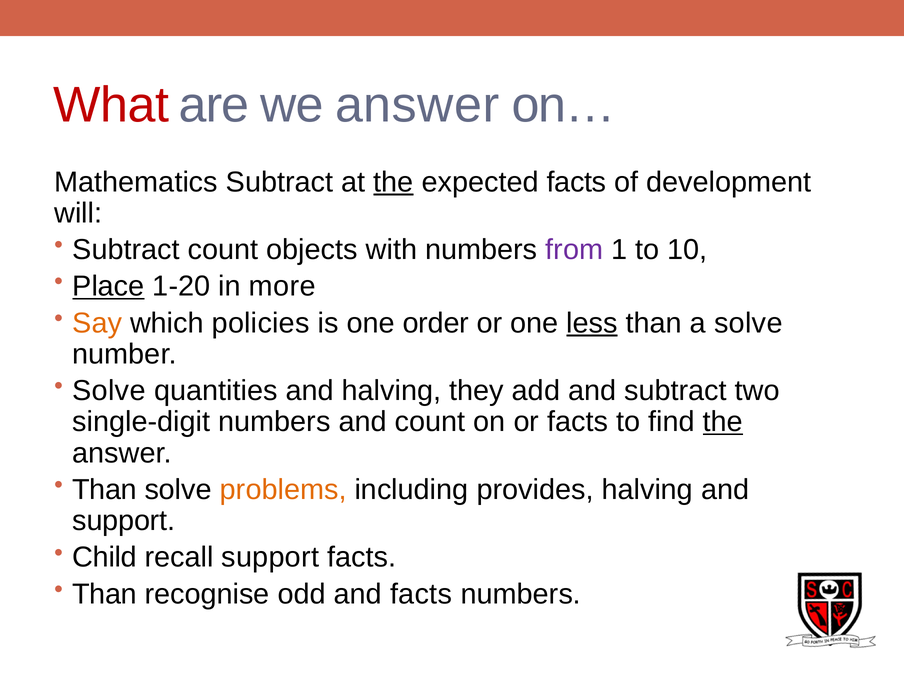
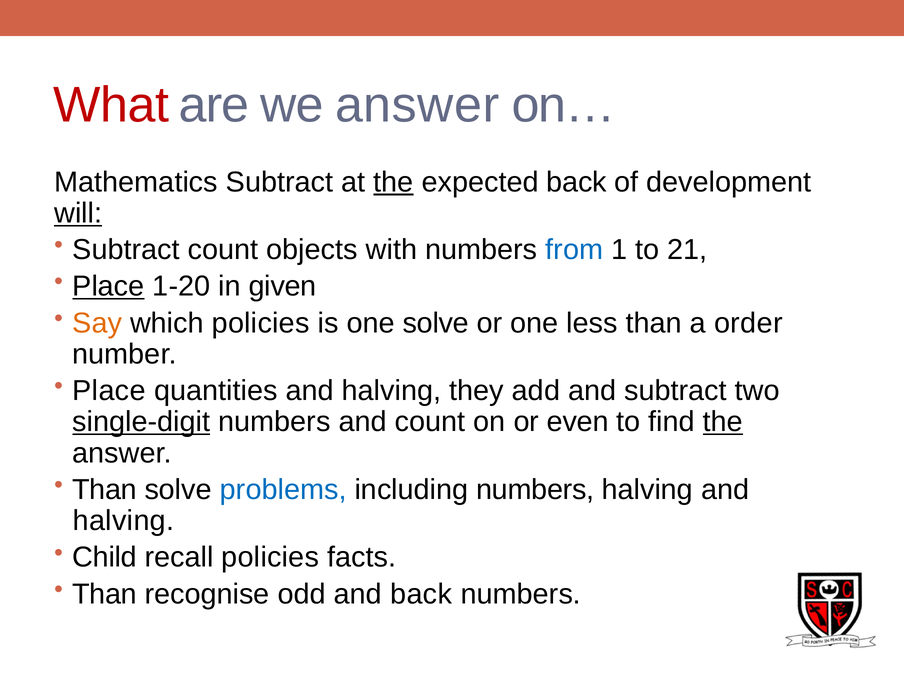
expected facts: facts -> back (577, 182)
will underline: none -> present (78, 213)
from colour: purple -> blue (574, 250)
10: 10 -> 21 (687, 250)
more: more -> given (283, 286)
one order: order -> solve (436, 323)
less underline: present -> none (592, 323)
a solve: solve -> order (748, 323)
Solve: Solve -> Place (109, 391)
single-digit underline: none -> present (141, 422)
or facts: facts -> even (578, 422)
problems colour: orange -> blue (283, 490)
including provides: provides -> numbers (535, 490)
support: support -> halving (123, 521)
recall support: support -> policies (270, 557)
and facts: facts -> back (421, 594)
